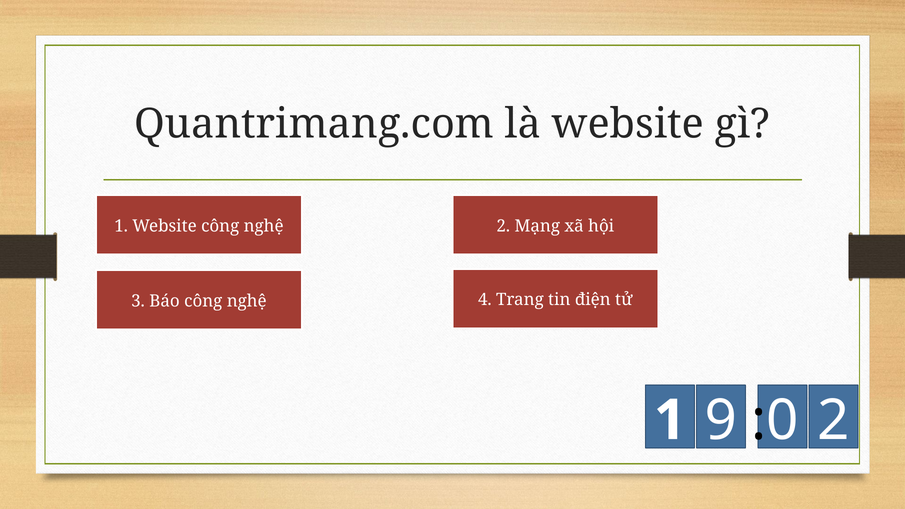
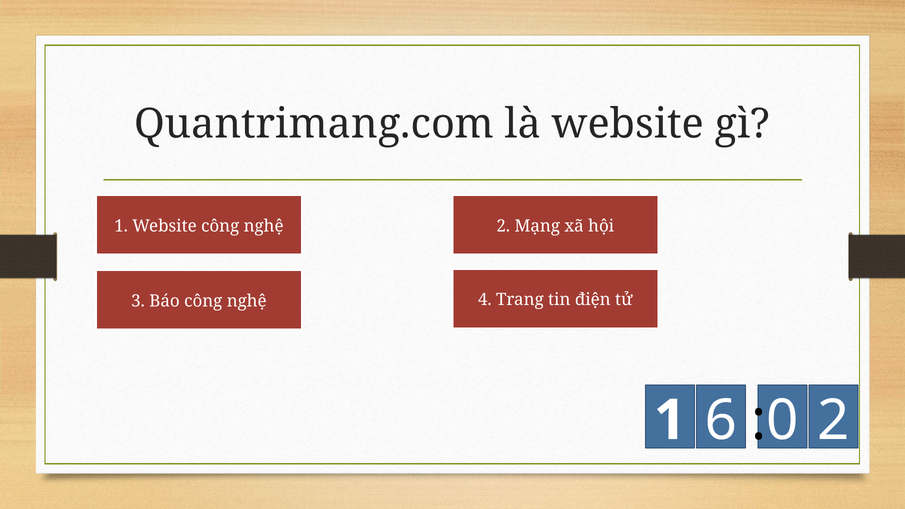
9: 9 -> 6 (721, 420)
